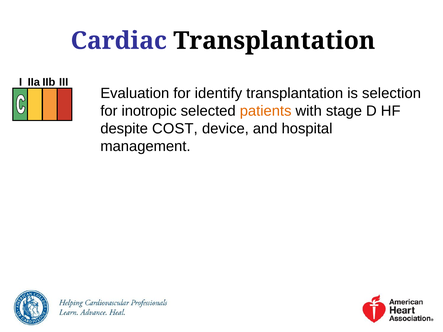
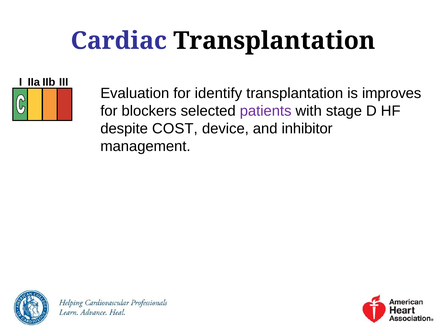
selection: selection -> improves (392, 93)
inotropic: inotropic -> blockers (149, 111)
patients colour: orange -> purple (266, 111)
hospital: hospital -> inhibitor (307, 129)
